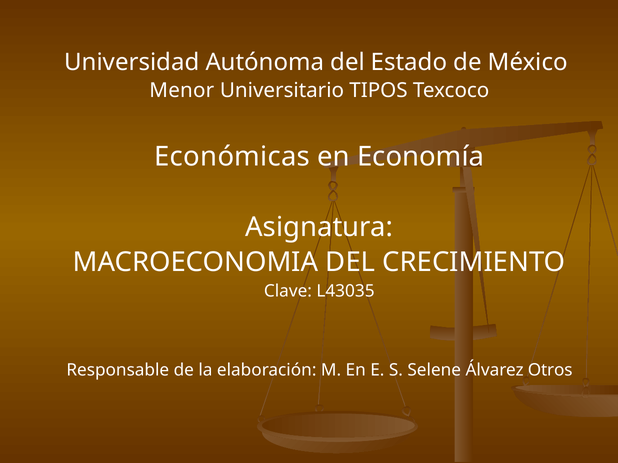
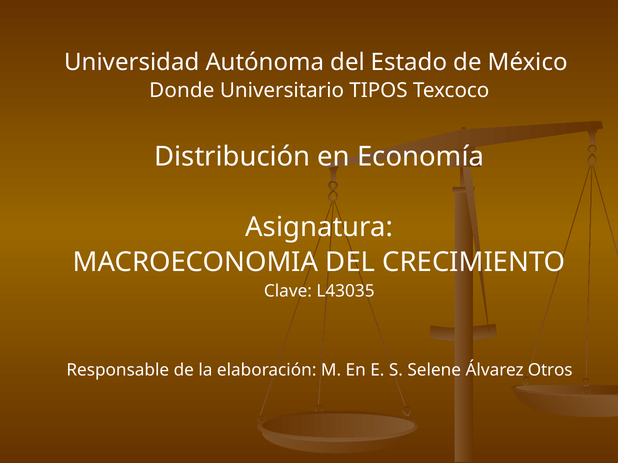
Menor: Menor -> Donde (182, 91)
Económicas: Económicas -> Distribución (232, 157)
